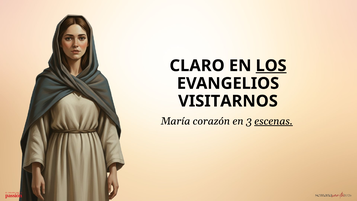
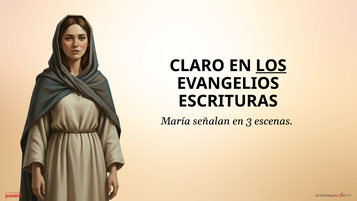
VISITARNOS: VISITARNOS -> ESCRITURAS (228, 101)
corazón: corazón -> señalan (211, 121)
escenas underline: present -> none (273, 121)
